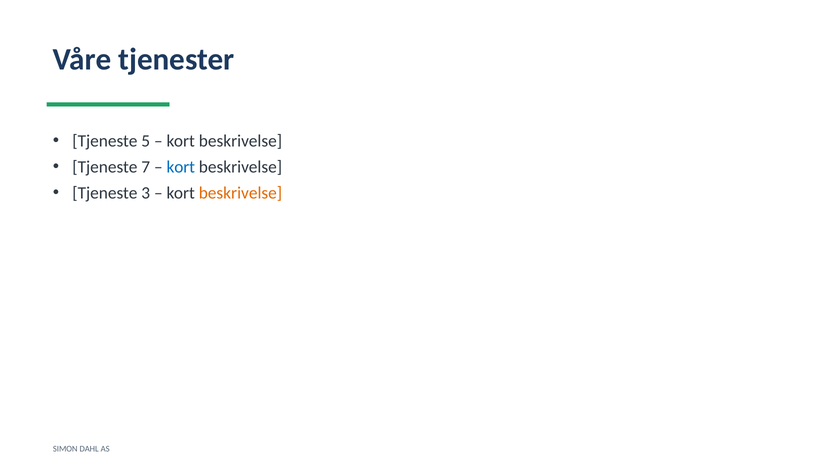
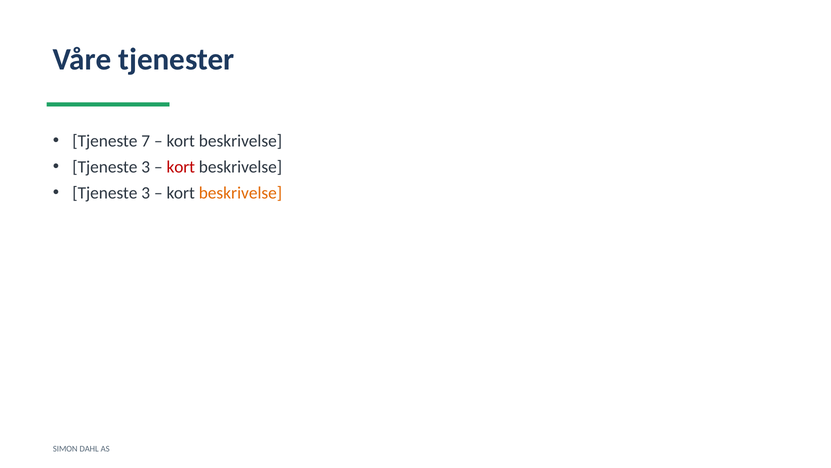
5: 5 -> 7 (146, 141)
7: 7 -> 3 (146, 167)
kort colour: blue -> red (181, 167)
